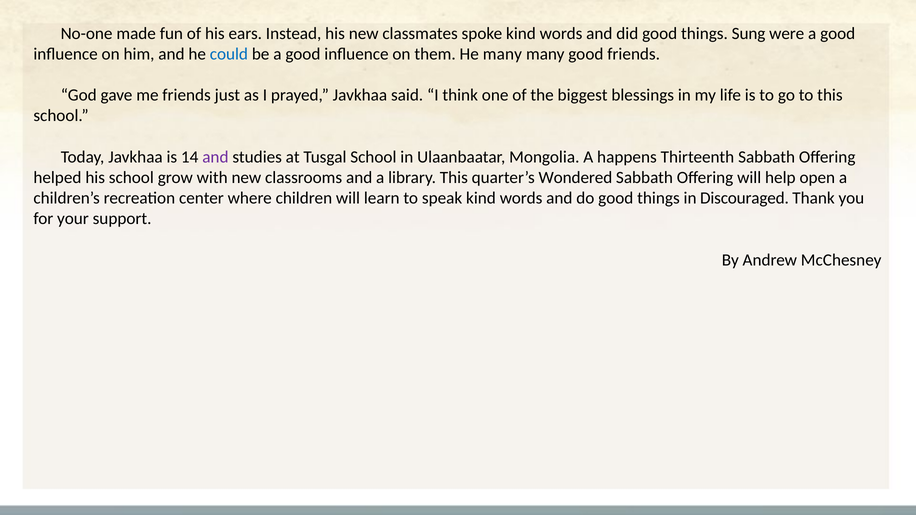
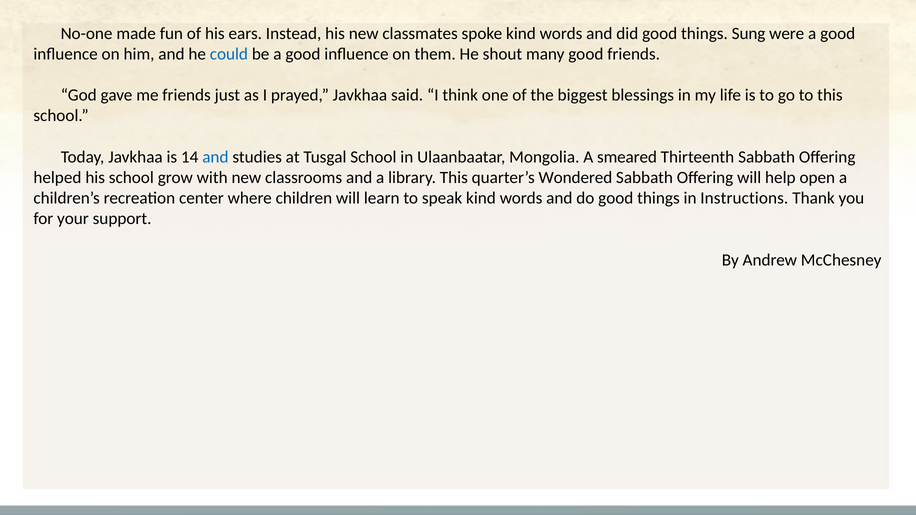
He many: many -> shout (502, 54)
and colour: purple -> blue (215, 157)
happens: happens -> smeared (627, 157)
Discouraged: Discouraged -> Instructions (744, 198)
